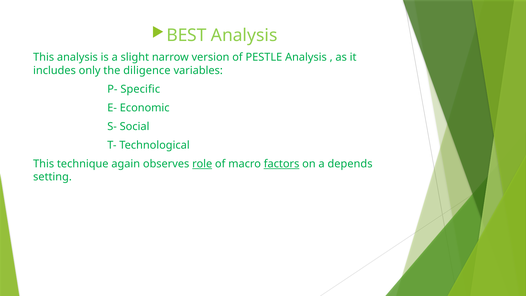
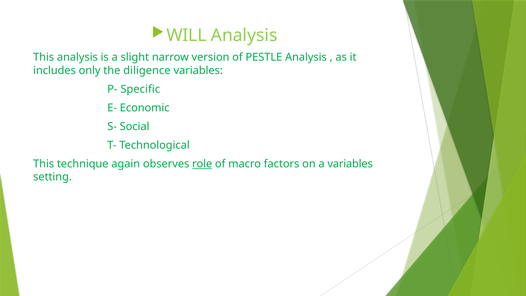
BEST: BEST -> WILL (186, 35)
factors underline: present -> none (282, 164)
a depends: depends -> variables (350, 164)
